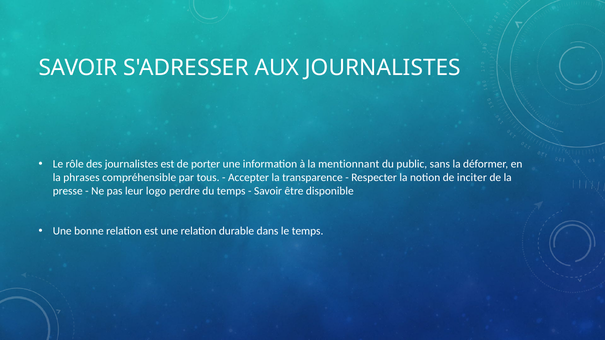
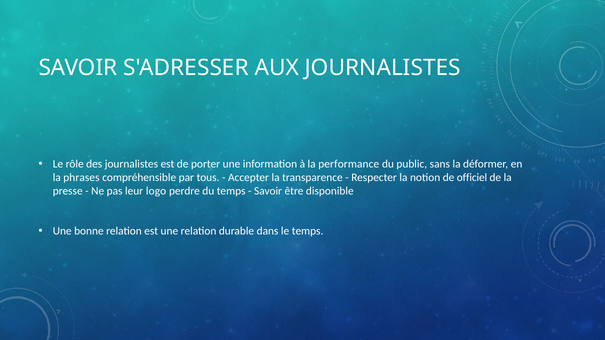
mentionnant: mentionnant -> performance (349, 164)
inciter: inciter -> officiel (472, 178)
